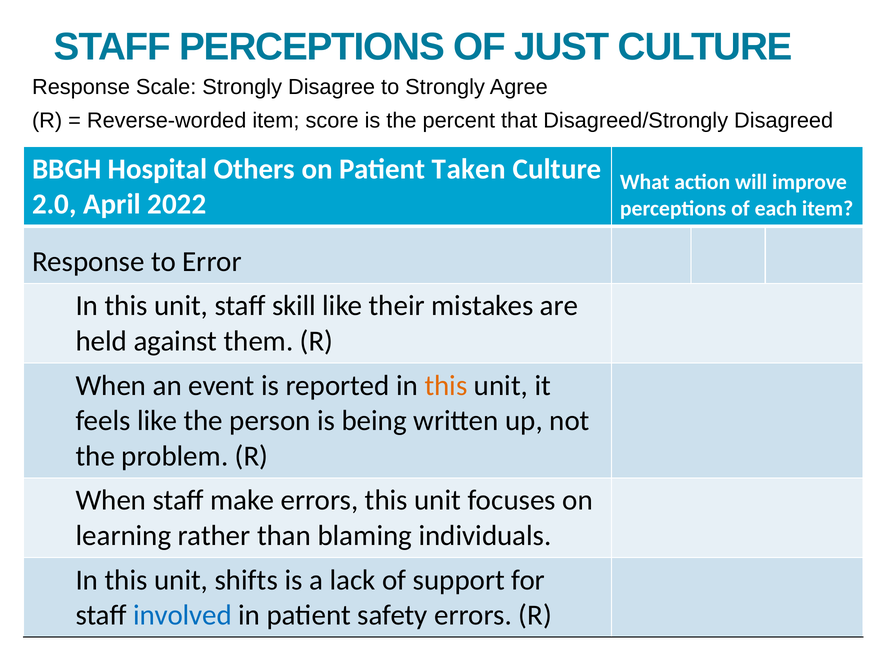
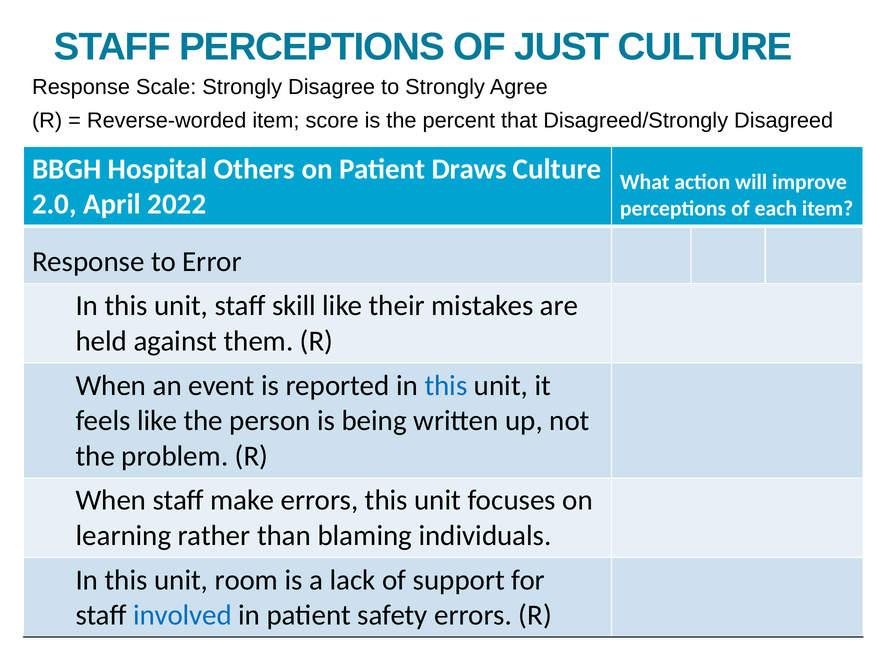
Taken: Taken -> Draws (469, 169)
this colour: orange -> blue (446, 385)
shifts: shifts -> room (246, 580)
